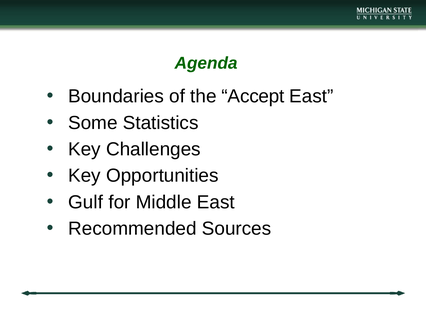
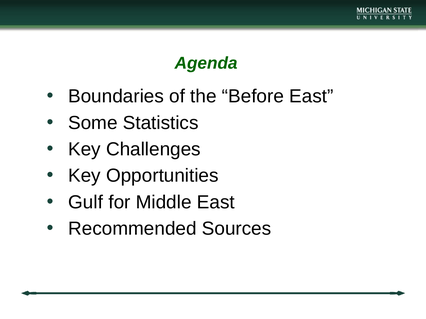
Accept: Accept -> Before (253, 96)
